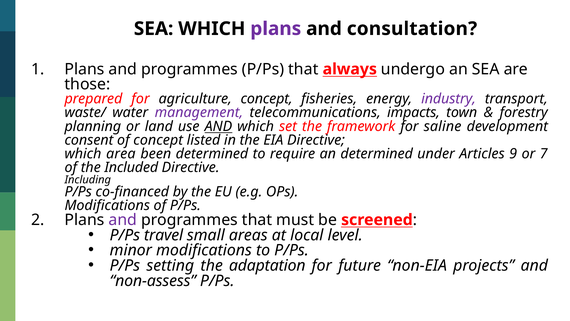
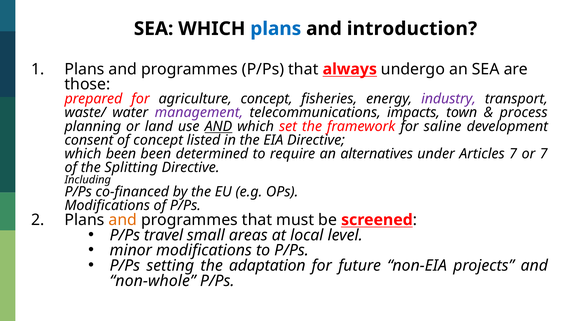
plans colour: purple -> blue (276, 29)
consultation: consultation -> introduction (412, 29)
forestry: forestry -> process (524, 112)
which area: area -> been (121, 154)
an determined: determined -> alternatives (377, 154)
Articles 9: 9 -> 7 (513, 154)
Included: Included -> Splitting (131, 167)
and colour: purple -> orange (123, 220)
non-assess: non-assess -> non-whole (153, 280)
